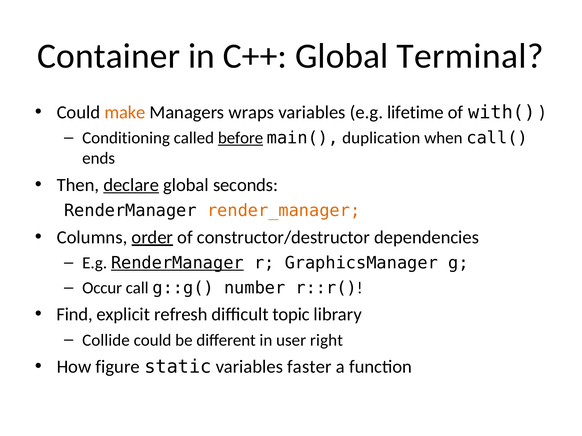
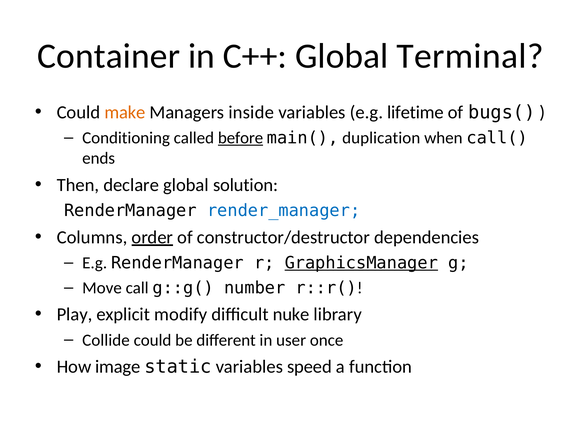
wraps: wraps -> inside (251, 112)
with(: with( -> bugs( (502, 112)
declare underline: present -> none (131, 185)
seconds: seconds -> solution (246, 185)
render_manager colour: orange -> blue (284, 211)
RenderManager underline: present -> none (177, 263)
GraphicsManager underline: none -> present (361, 263)
Occur: Occur -> Move (102, 288)
Find: Find -> Play (75, 315)
refresh: refresh -> modify (181, 315)
topic: topic -> nuke (291, 315)
right: right -> once (327, 341)
figure: figure -> image (118, 367)
faster: faster -> speed (310, 367)
